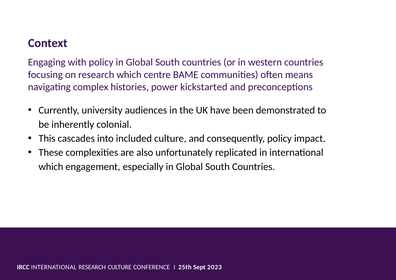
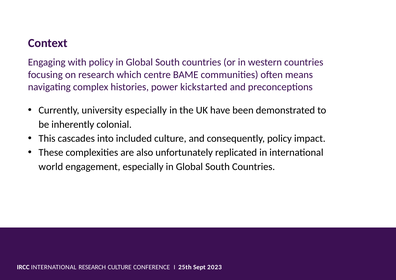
university audiences: audiences -> especially (146, 110)
which: which -> world (51, 167)
